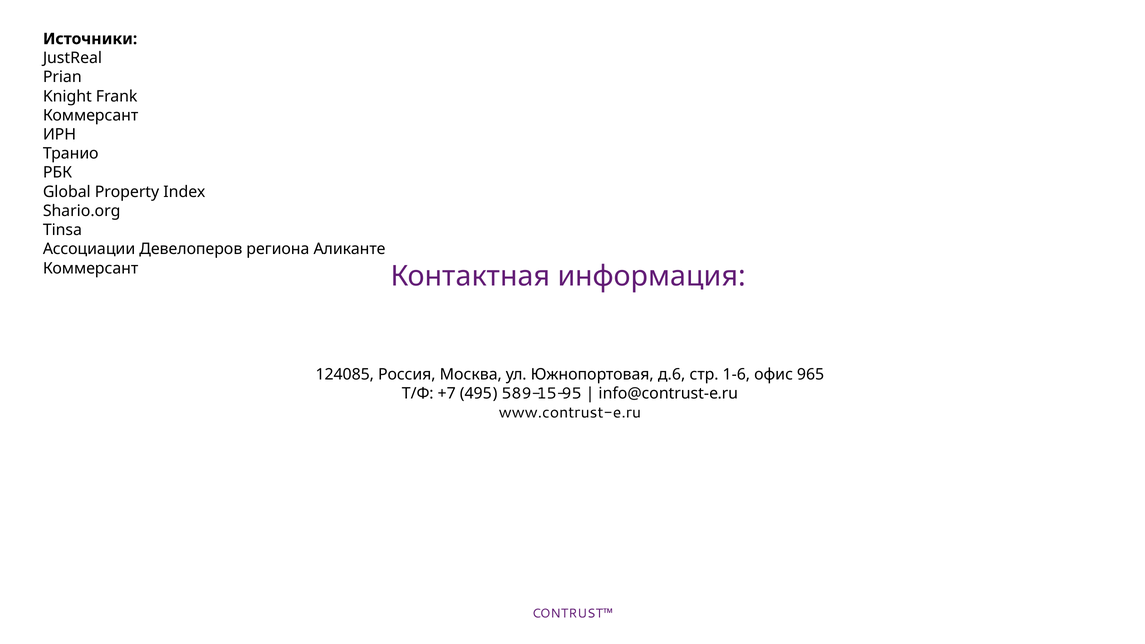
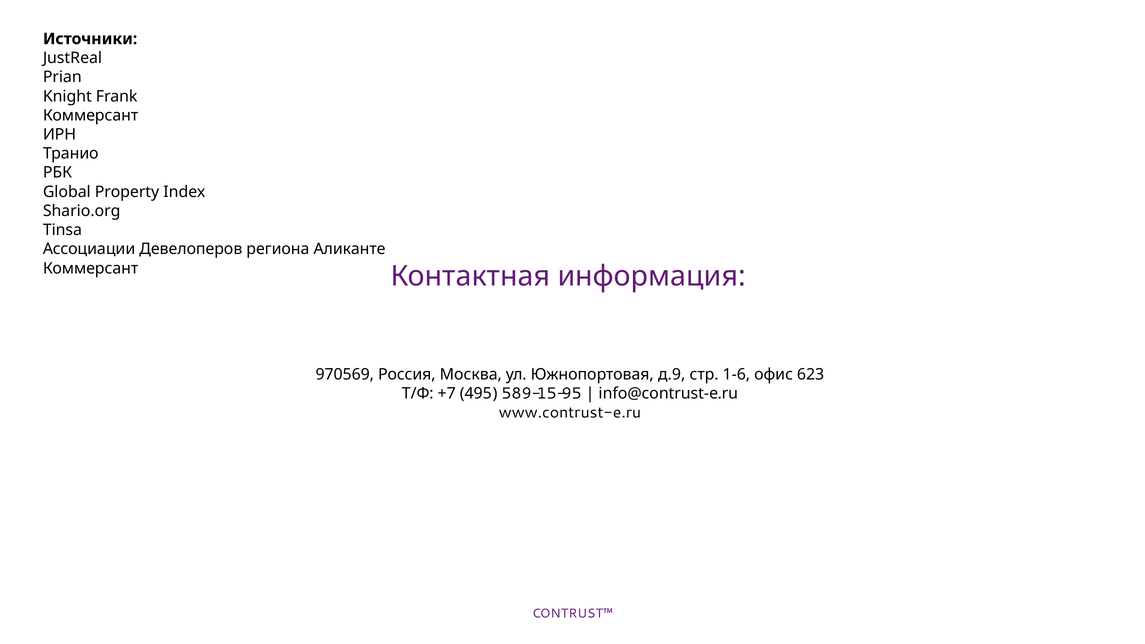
124085: 124085 -> 970569 (345, 375)
д.6: д.6 -> д.9 (672, 375)
965: 965 -> 623 (811, 375)
